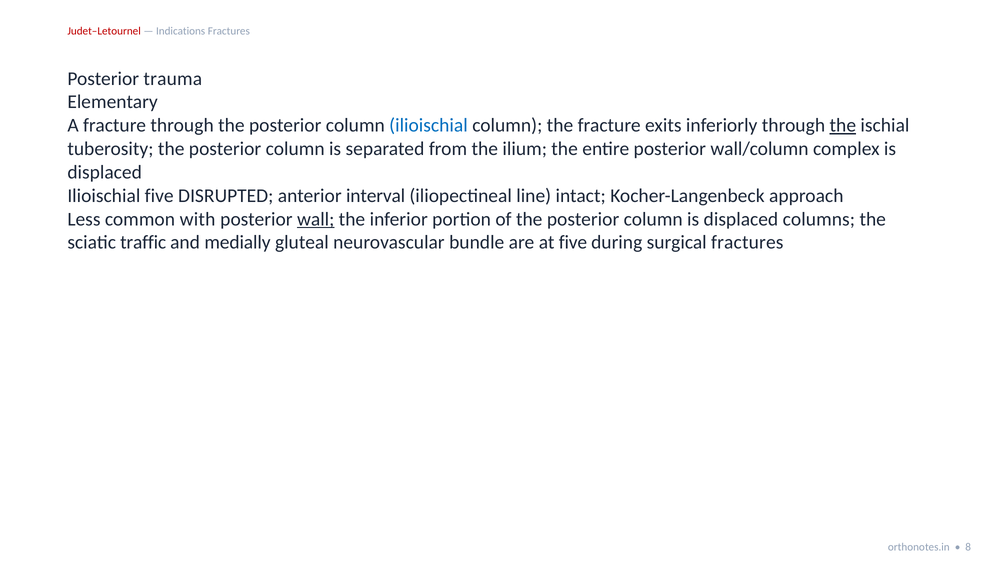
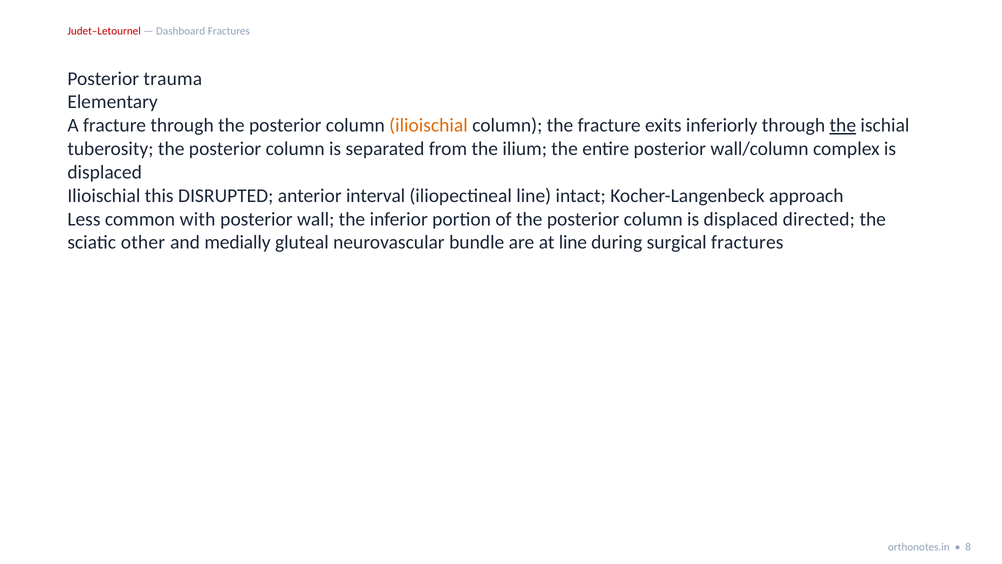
Indications: Indications -> Dashboard (181, 31)
ilioischial colour: blue -> orange (428, 125)
Ilioischial five: five -> this (159, 196)
wall underline: present -> none (316, 219)
columns: columns -> directed (819, 219)
traffic: traffic -> other (143, 242)
at five: five -> line (573, 242)
